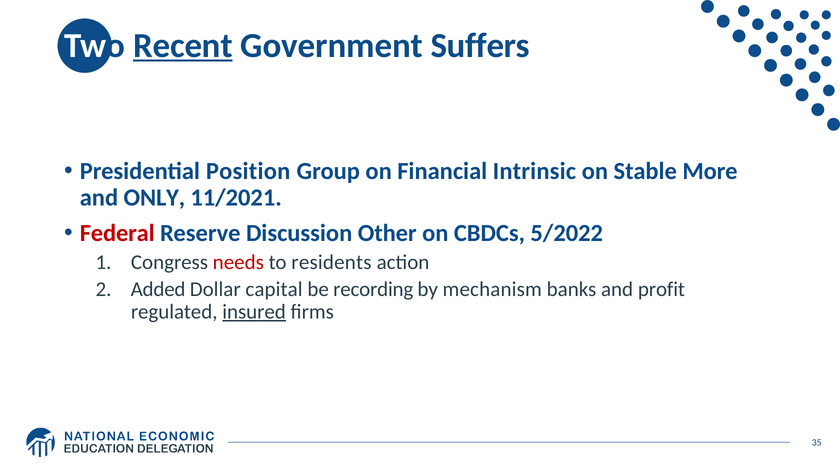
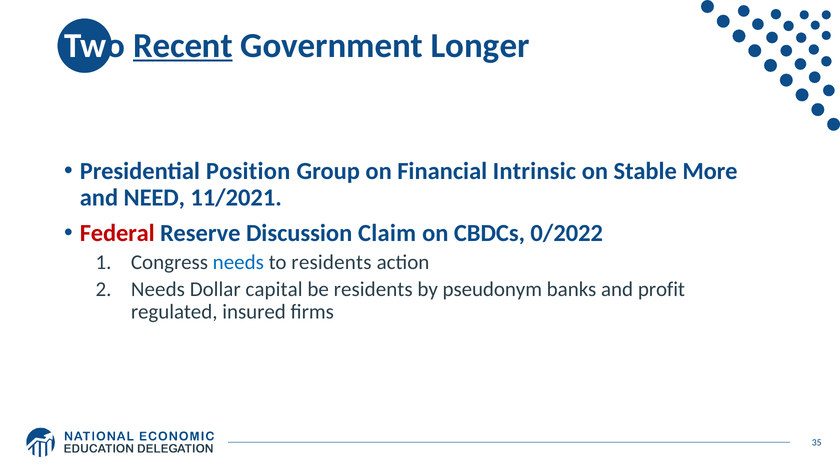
Suffers: Suffers -> Longer (480, 45)
ONLY: ONLY -> NEED (154, 198)
Other: Other -> Claim (387, 233)
5/2022: 5/2022 -> 0/2022 (567, 233)
needs colour: red -> blue (238, 262)
Added: Added -> Needs (158, 289)
be recording: recording -> residents (373, 289)
mechanism: mechanism -> pseudonym (492, 289)
insured underline: present -> none (254, 311)
